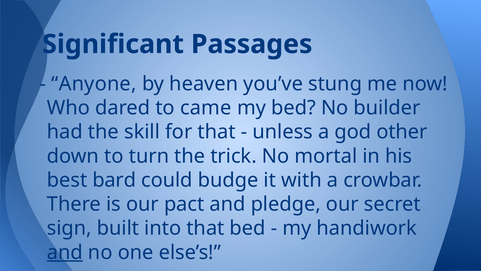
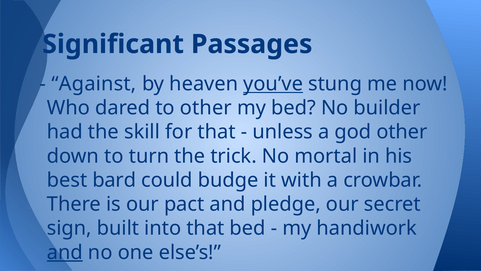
Anyone: Anyone -> Against (94, 84)
you’ve underline: none -> present (273, 84)
to came: came -> other (206, 108)
